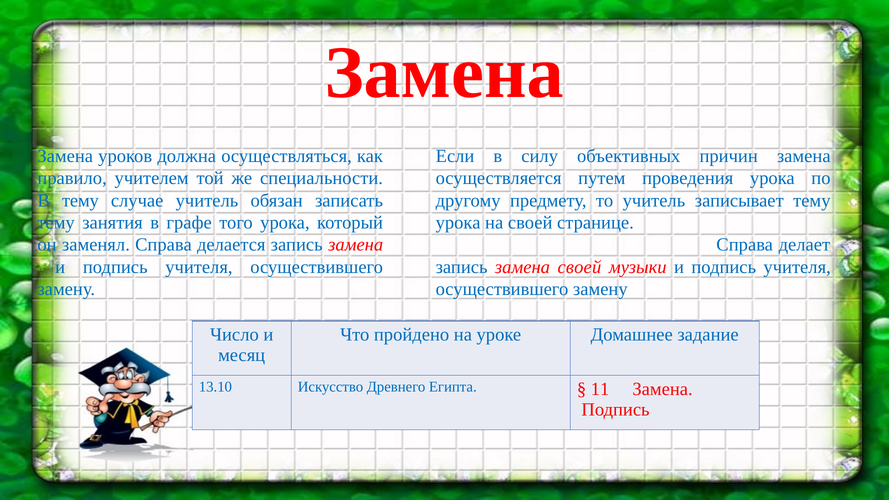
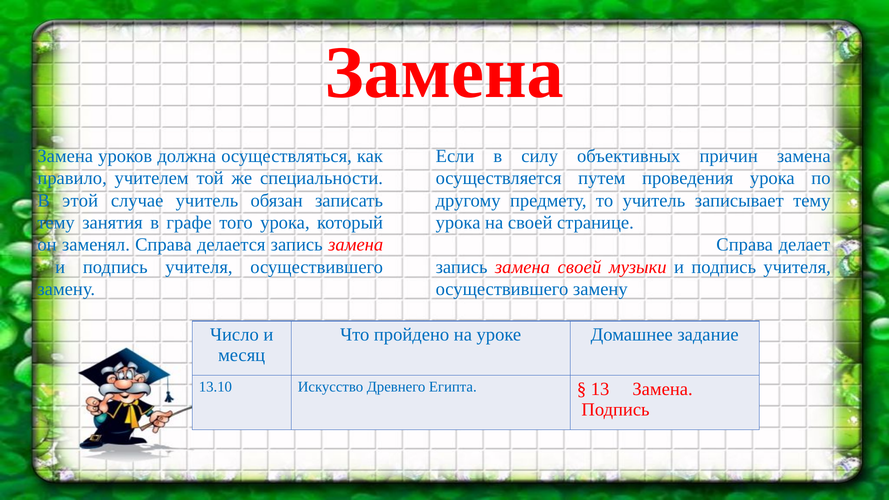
В тему: тему -> этой (80, 200)
11: 11 -> 13 (600, 389)
